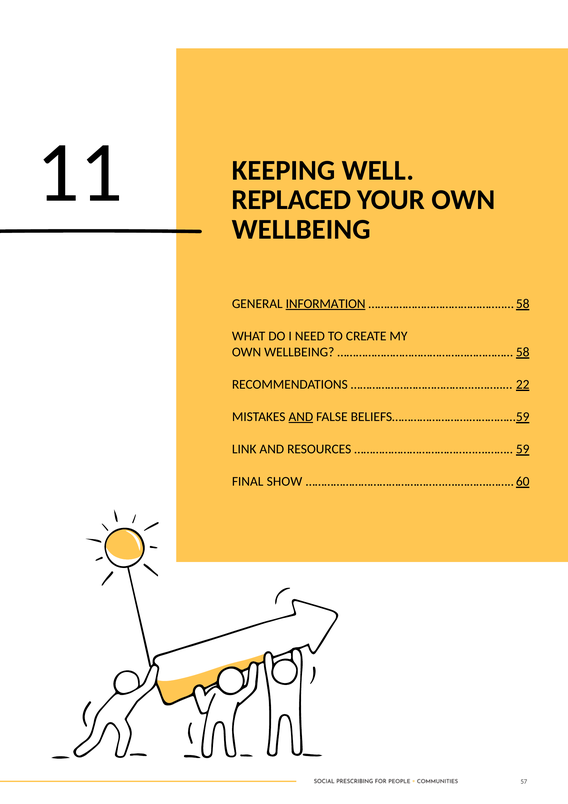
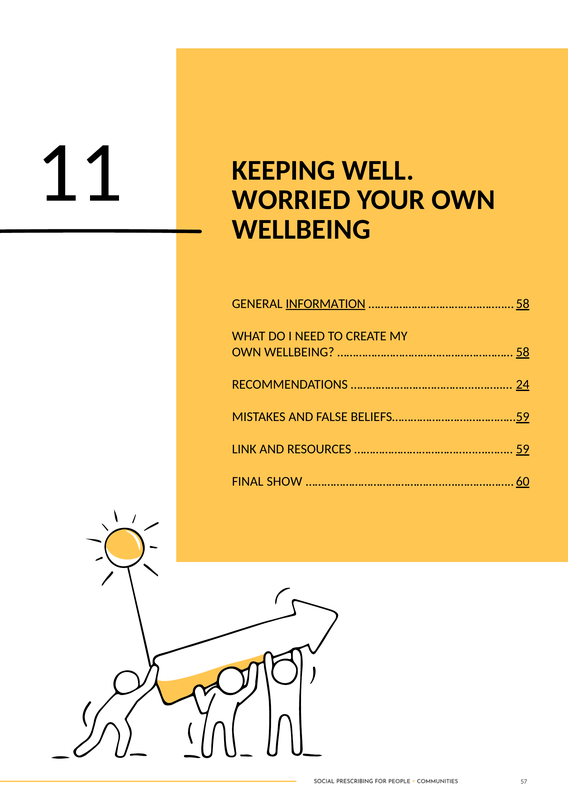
REPLACED: REPLACED -> WORRIED (291, 200)
22: 22 -> 24 (523, 384)
AND underline: present -> none (301, 416)
